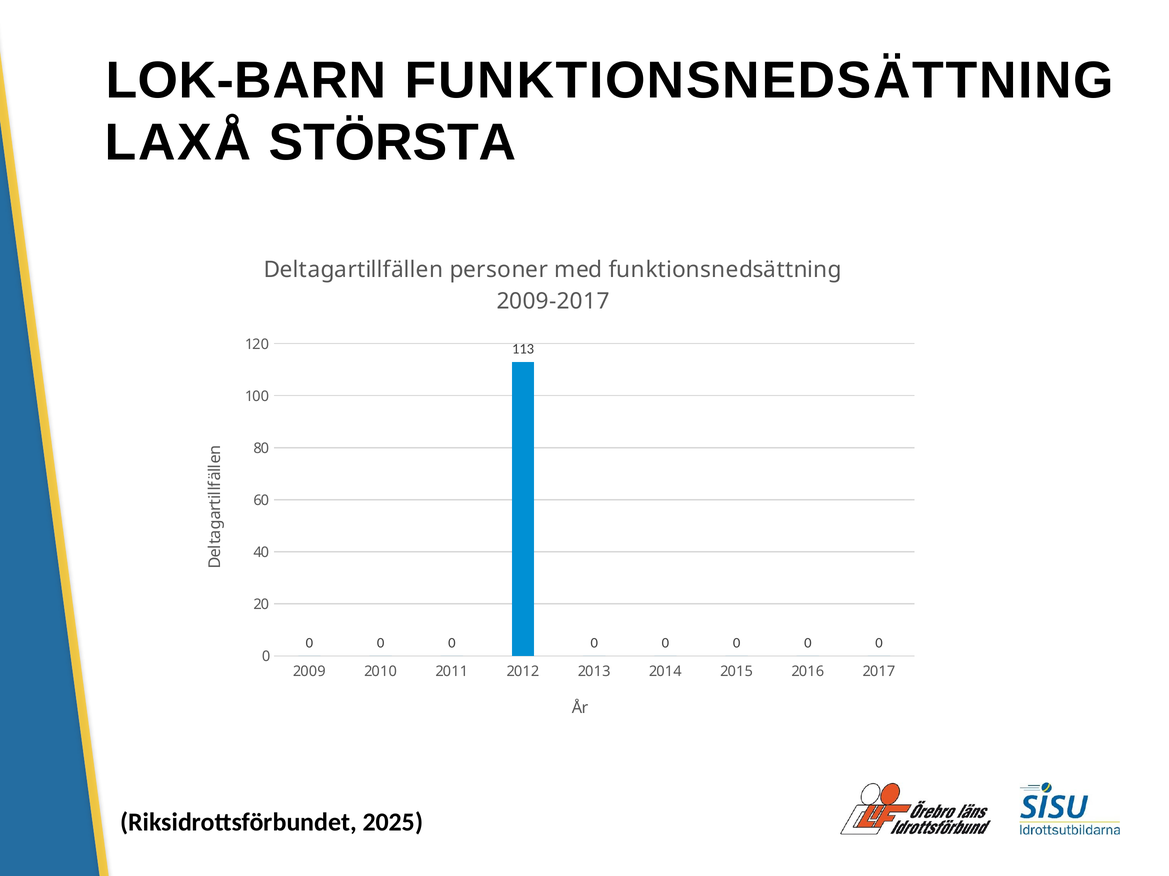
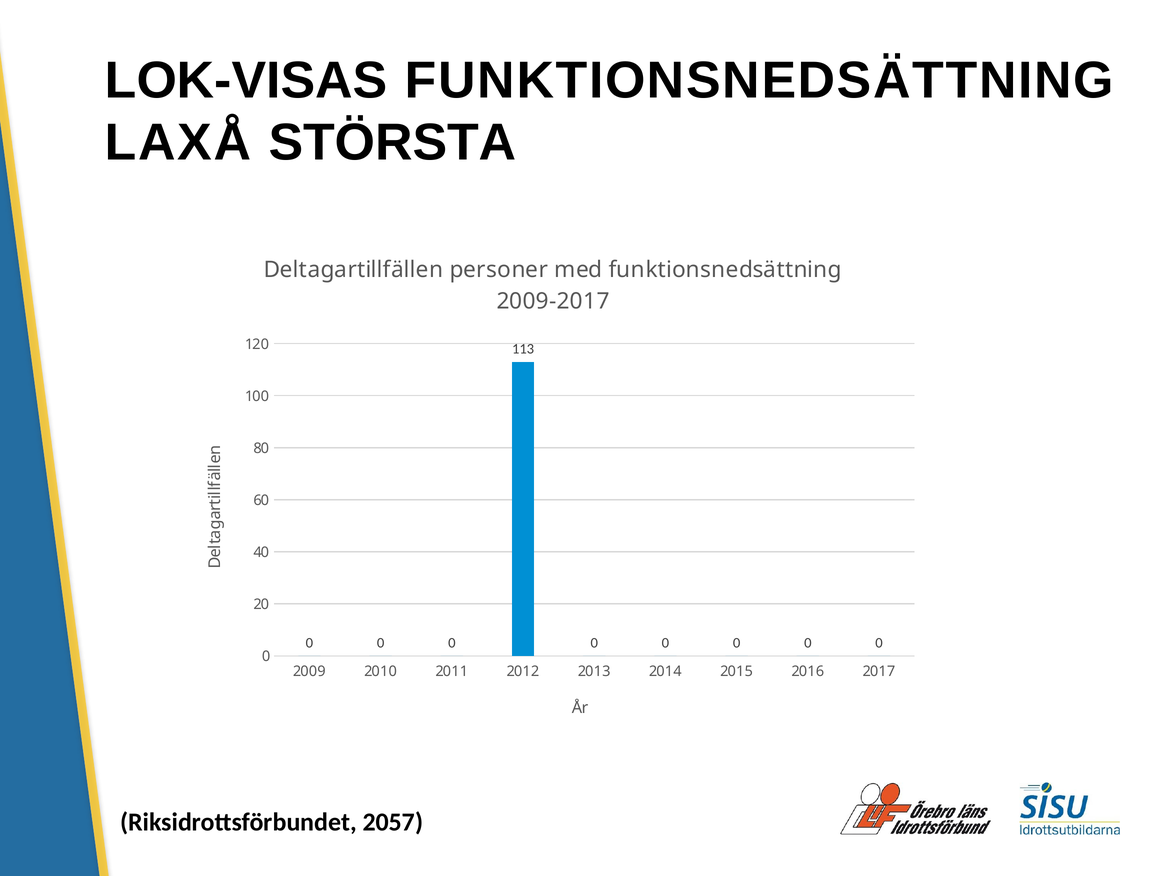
LOK-BARN: LOK-BARN -> LOK-VISAS (246, 81)
2025: 2025 -> 2057 (393, 823)
